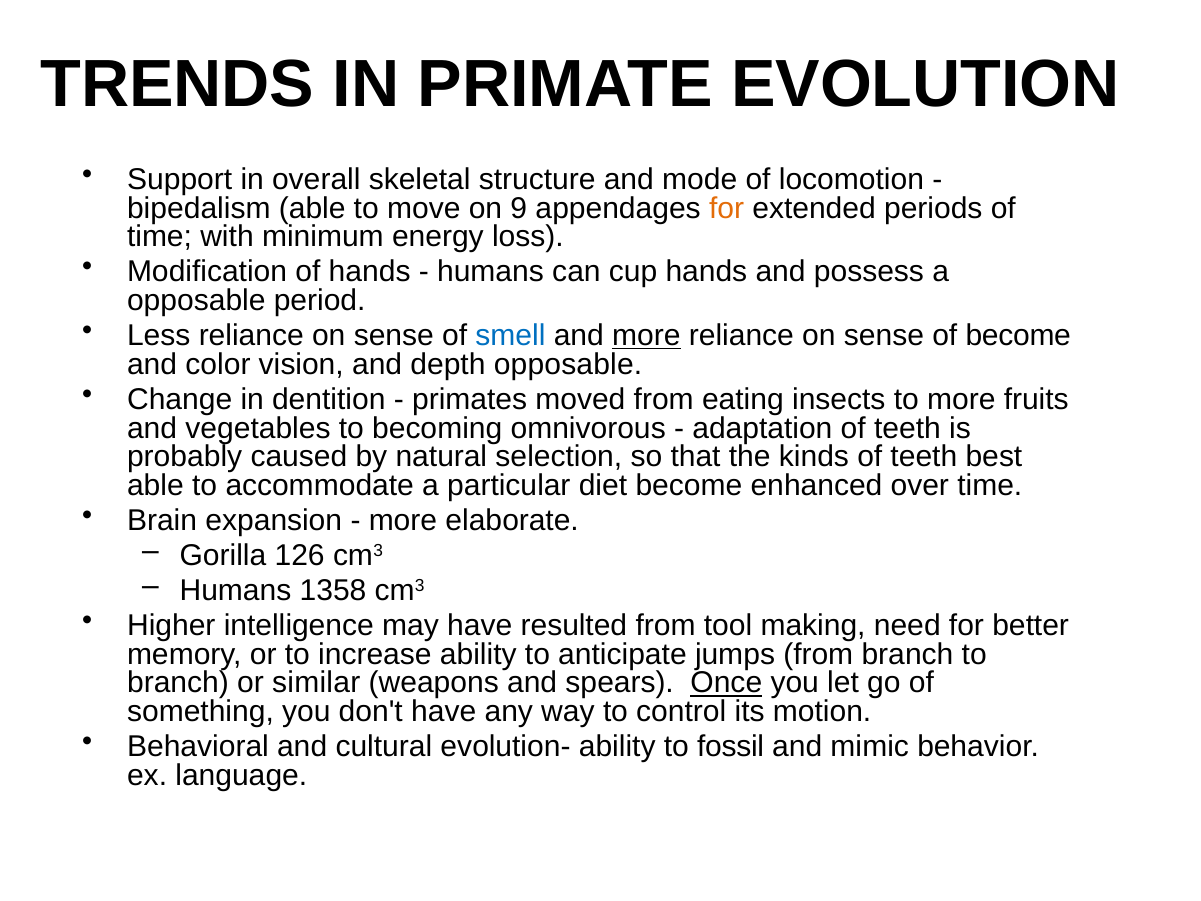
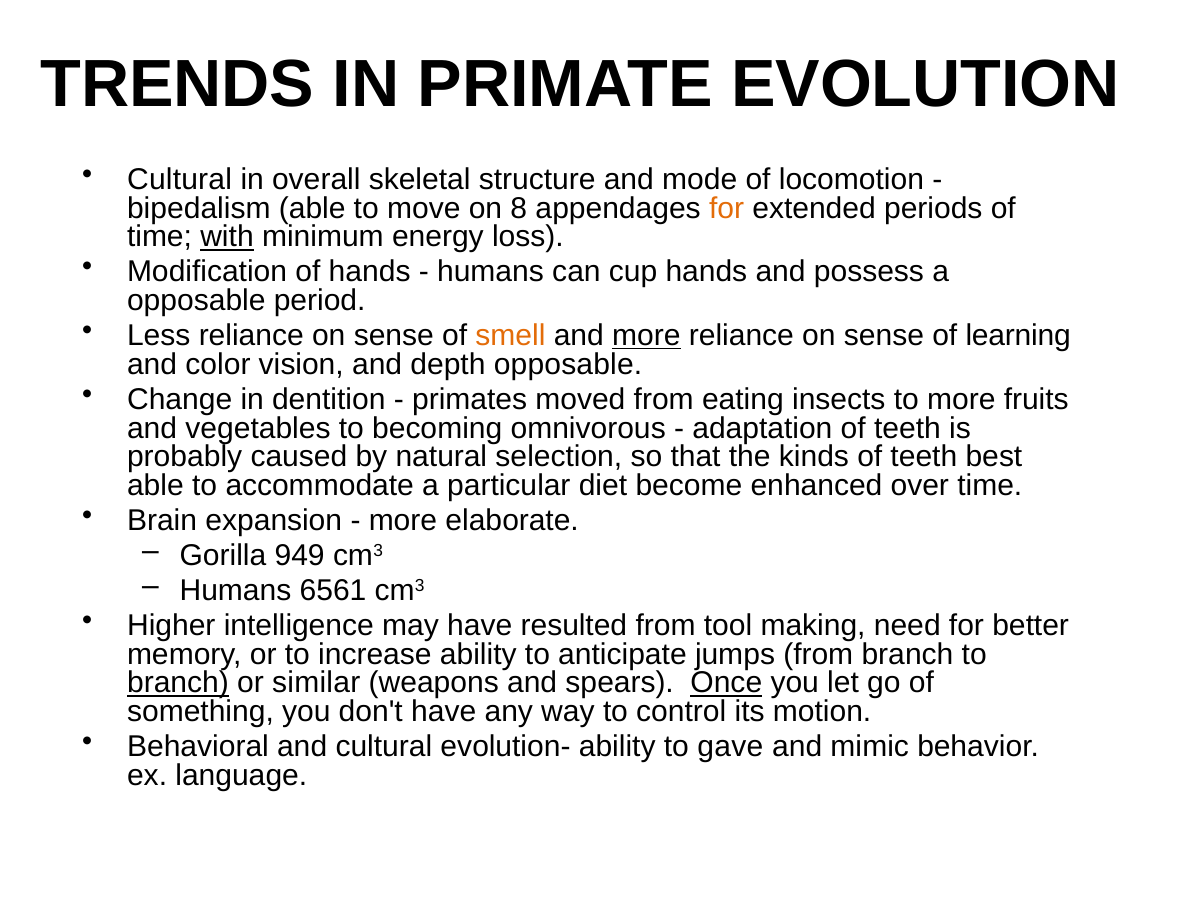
Support: Support -> Cultural (180, 179)
9: 9 -> 8 (519, 208)
with underline: none -> present (227, 237)
smell colour: blue -> orange (510, 336)
of become: become -> learning (1018, 336)
126: 126 -> 949 (300, 555)
1358: 1358 -> 6561 (333, 590)
branch underline: none -> present (178, 683)
fossil: fossil -> gave (730, 747)
